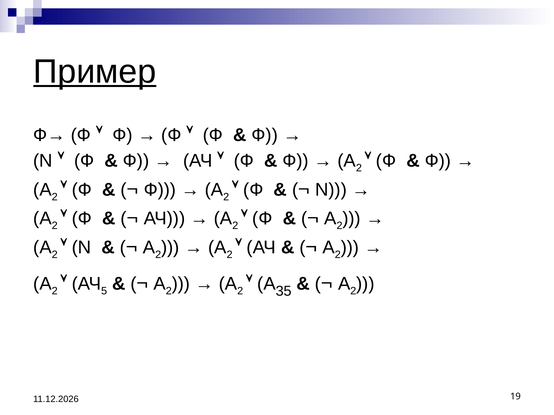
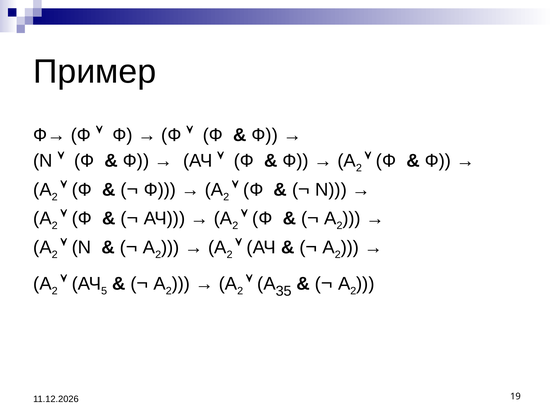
Пример underline: present -> none (95, 72)
